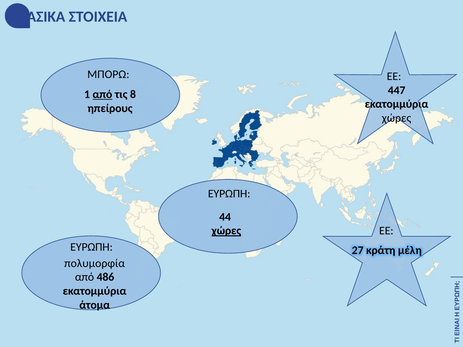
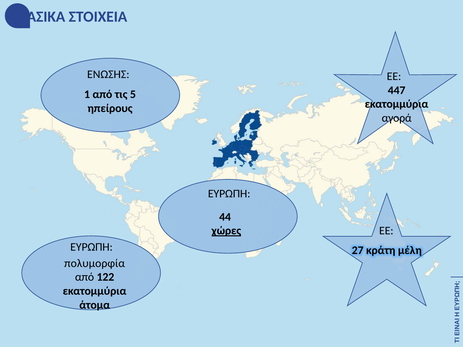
ΜΠΟΡΩ: ΜΠΟΡΩ -> ΕΝΩΣΗΣ (108, 74)
από underline: present -> none (102, 94)
8: 8 -> 5 (133, 94)
χώρες: χώρες -> αγορά (397, 118)
486: 486 -> 122 (105, 277)
